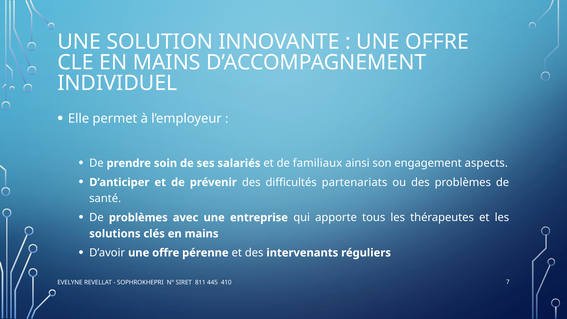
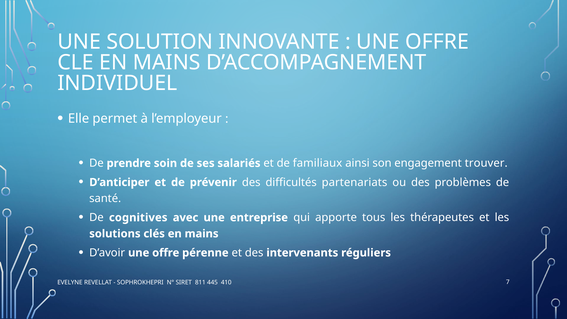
aspects: aspects -> trouver (486, 163)
De problèmes: problèmes -> cognitives (138, 218)
